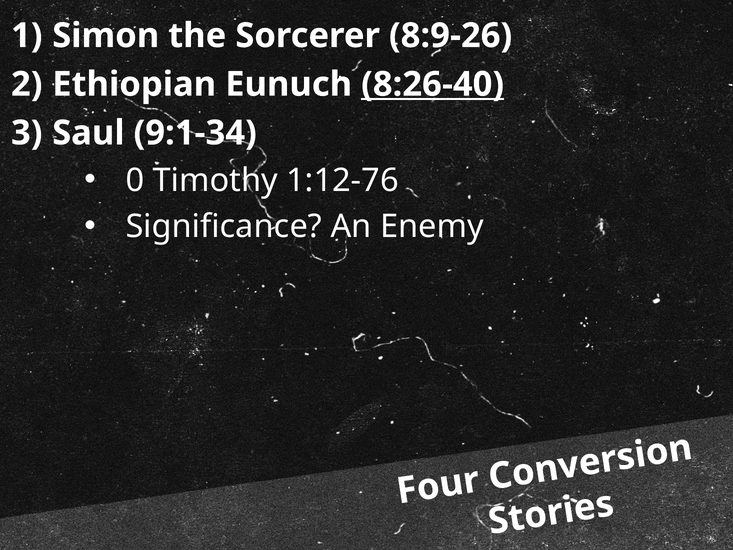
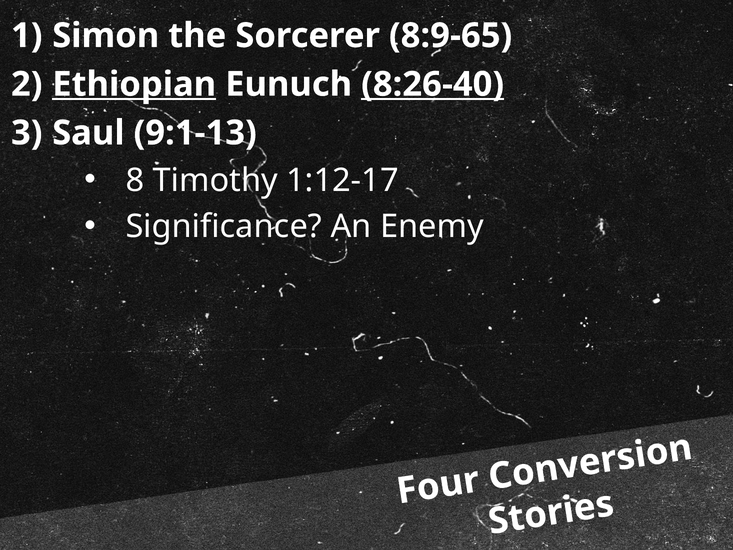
8:9-26: 8:9-26 -> 8:9-65 (451, 36)
Ethiopian underline: none -> present (134, 84)
9:1-34: 9:1-34 -> 9:1-13 (195, 133)
0: 0 -> 8 (135, 180)
1:12-76: 1:12-76 -> 1:12-17 (343, 180)
